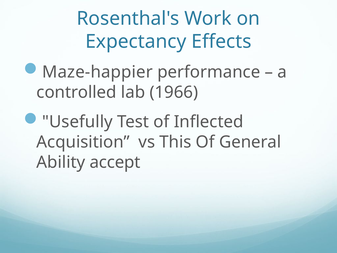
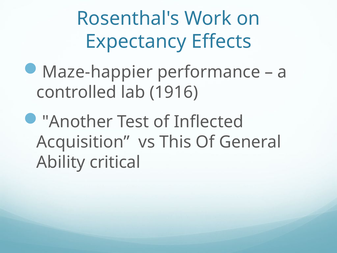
1966: 1966 -> 1916 (174, 92)
Usefully: Usefully -> Another (78, 122)
accept: accept -> critical (115, 162)
